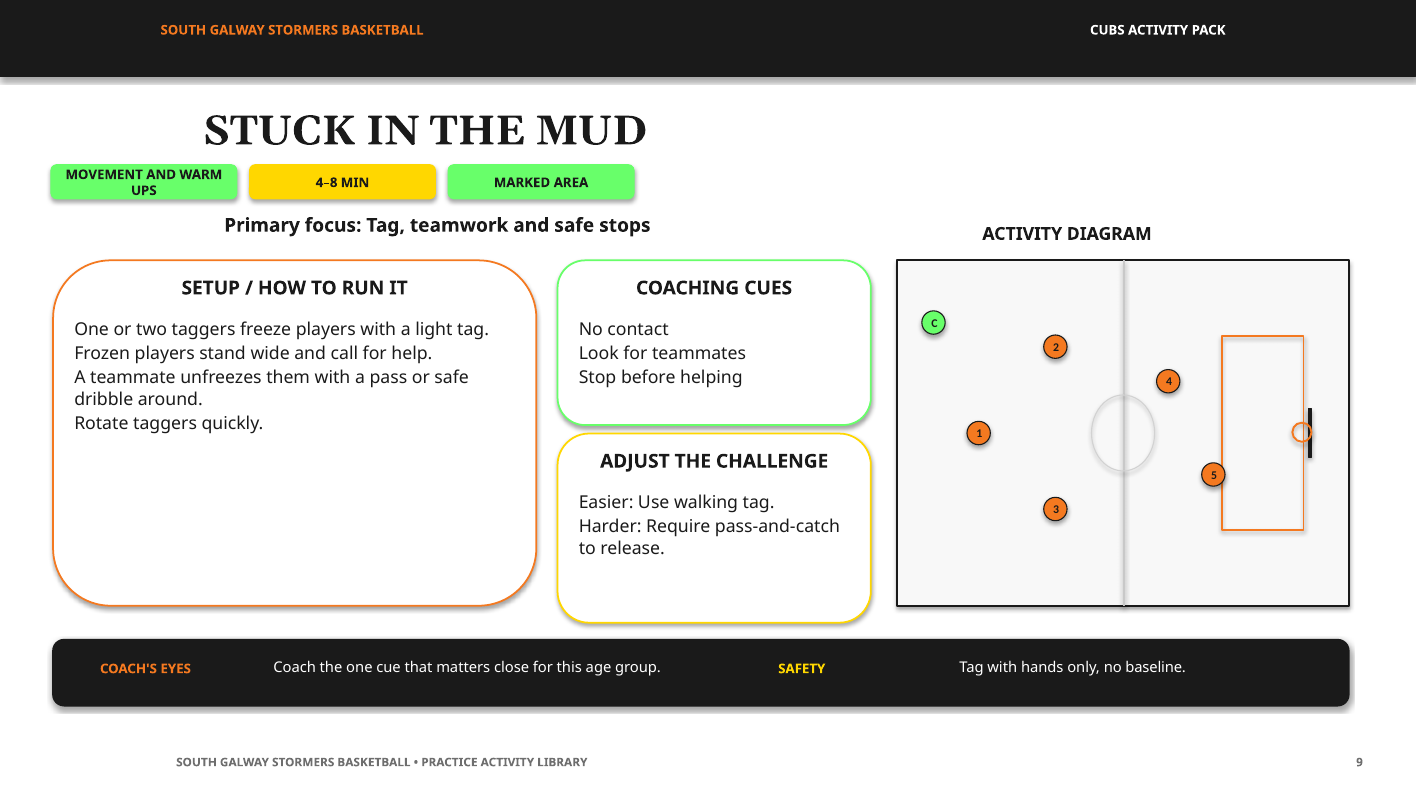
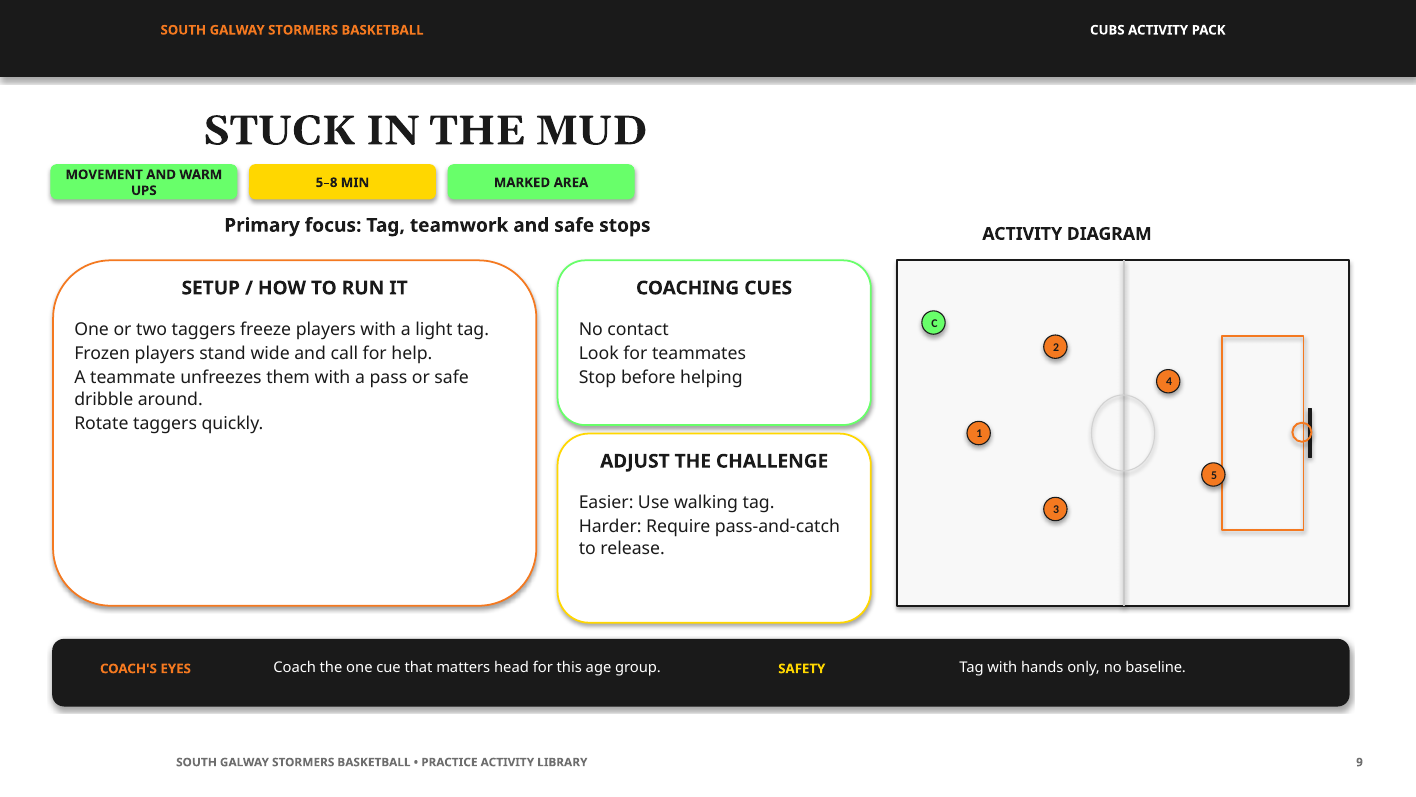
4–8: 4–8 -> 5–8 (327, 183)
close: close -> head (512, 667)
